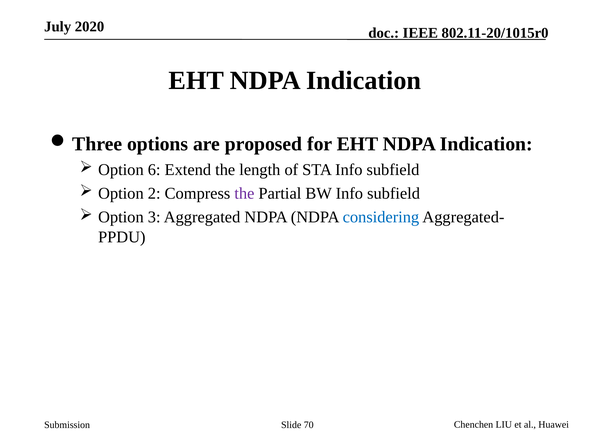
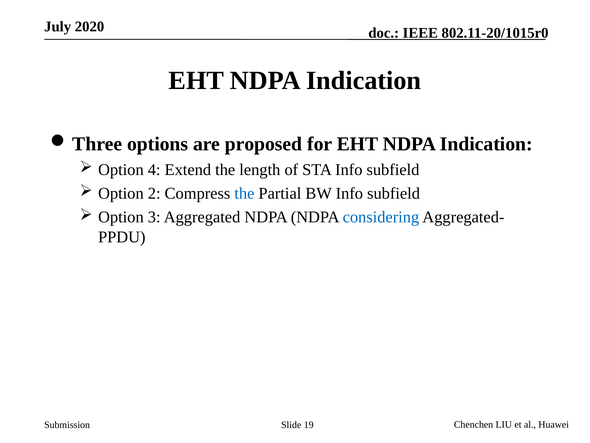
6: 6 -> 4 (154, 169)
the colour: purple -> blue (244, 193)
70: 70 -> 19 (309, 424)
